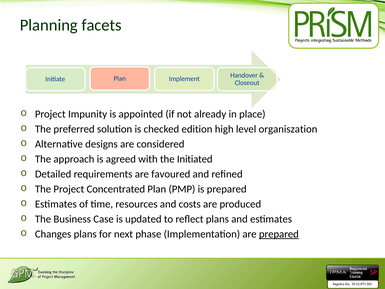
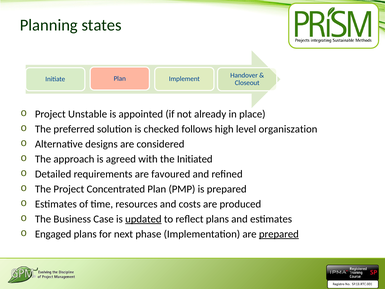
facets: facets -> states (102, 25)
Impunity: Impunity -> Unstable (88, 114)
edition: edition -> follows (197, 129)
updated underline: none -> present (143, 219)
Changes: Changes -> Engaged (53, 234)
